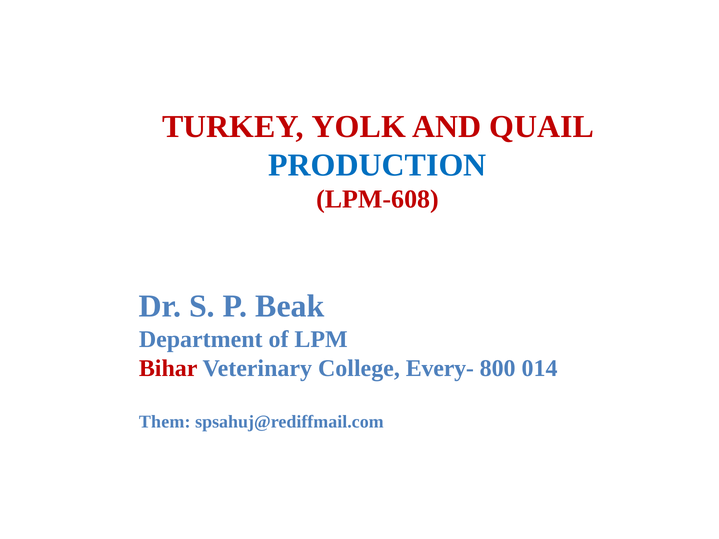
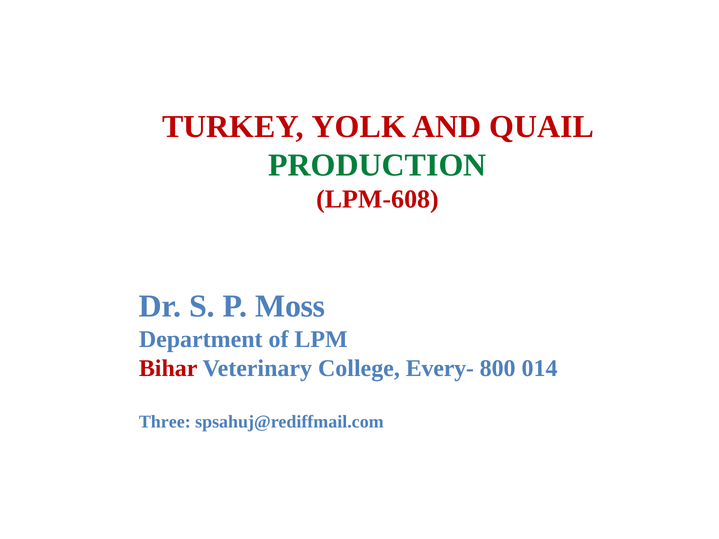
PRODUCTION colour: blue -> green (377, 165)
Beak: Beak -> Moss (290, 307)
Them: Them -> Three (165, 422)
